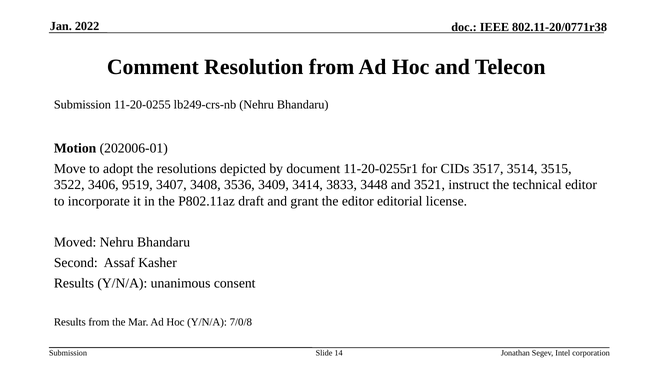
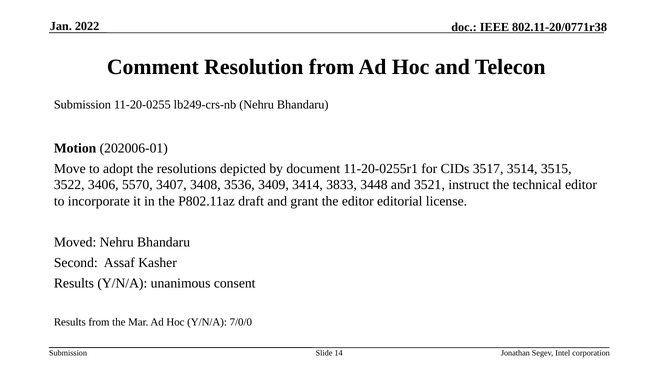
9519: 9519 -> 5570 (137, 185)
7/0/8: 7/0/8 -> 7/0/0 (241, 322)
